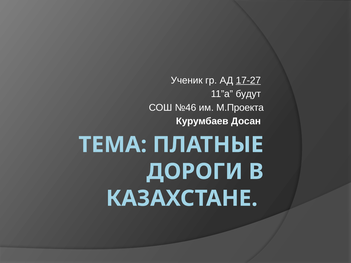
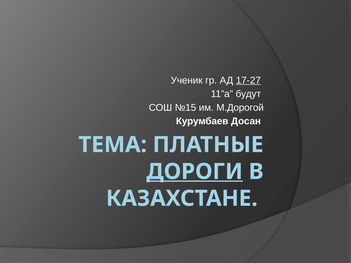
№46: №46 -> №15 (186, 108)
М.Проекта: М.Проекта -> М.Дорогой (240, 108)
ДОРОГИ underline: none -> present (195, 172)
